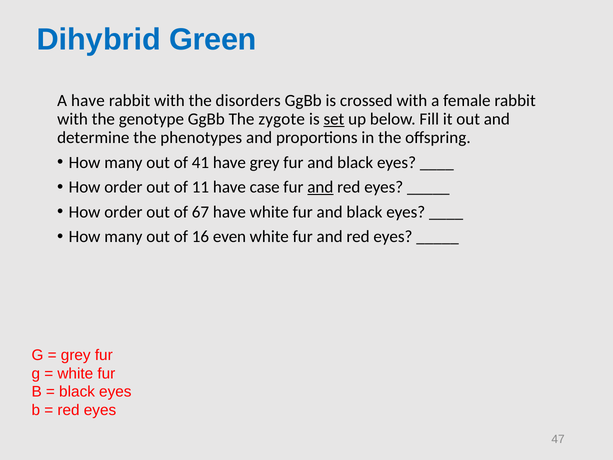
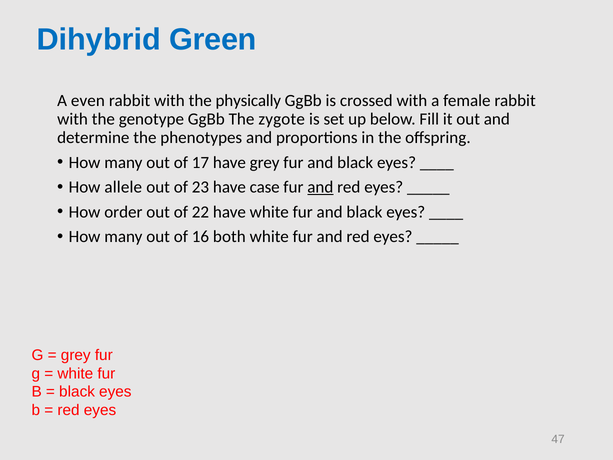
A have: have -> even (88, 101)
disorders: disorders -> physically (248, 101)
set underline: present -> none (334, 119)
41: 41 -> 17 (200, 162)
order: order -> allele (123, 187)
11: 11 -> 23 (200, 187)
67: 67 -> 22 (200, 212)
even: even -> both (229, 237)
